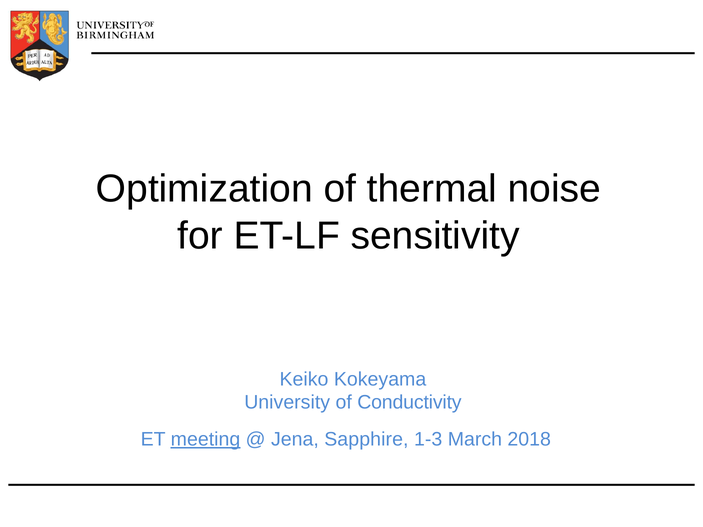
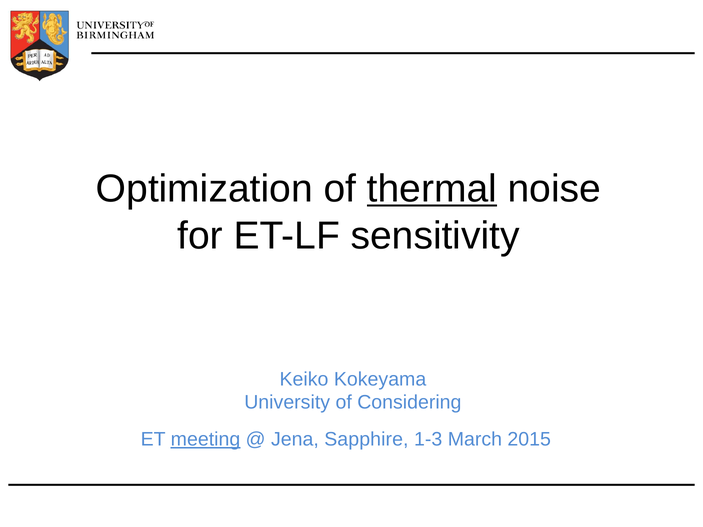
thermal underline: none -> present (432, 189)
Conductivity: Conductivity -> Considering (409, 403)
2018: 2018 -> 2015 (529, 440)
